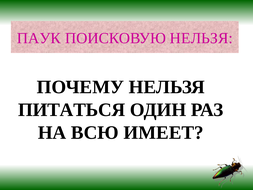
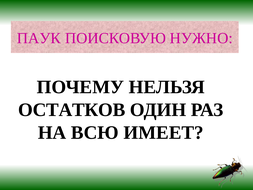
ПОИСКОВУЮ НЕЛЬЗЯ: НЕЛЬЗЯ -> НУЖНО (201, 38)
ПИТАТЬСЯ: ПИТАТЬСЯ -> ОСТАТКОВ (72, 110)
